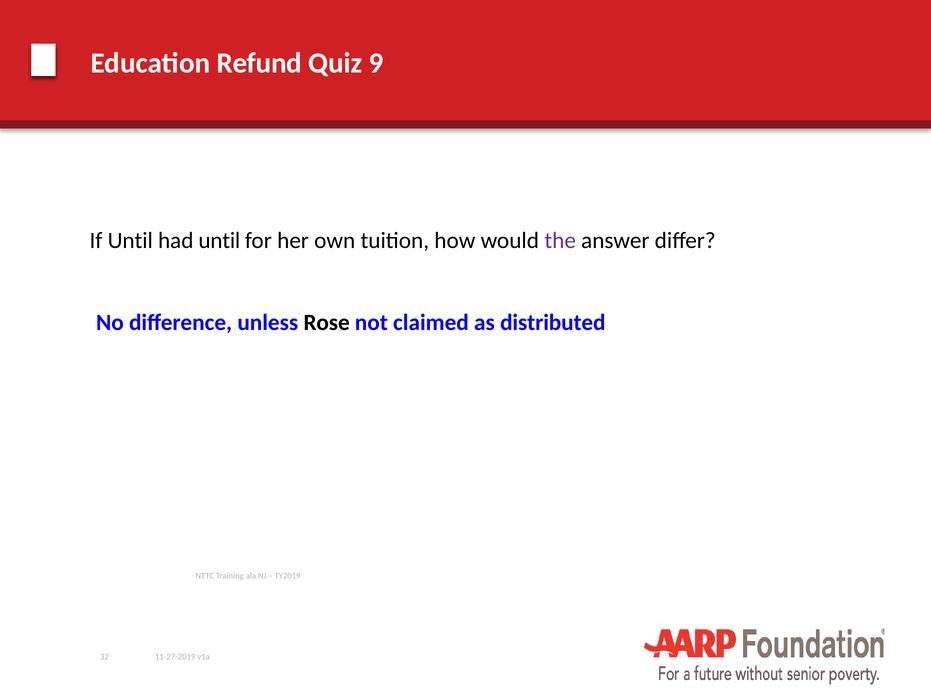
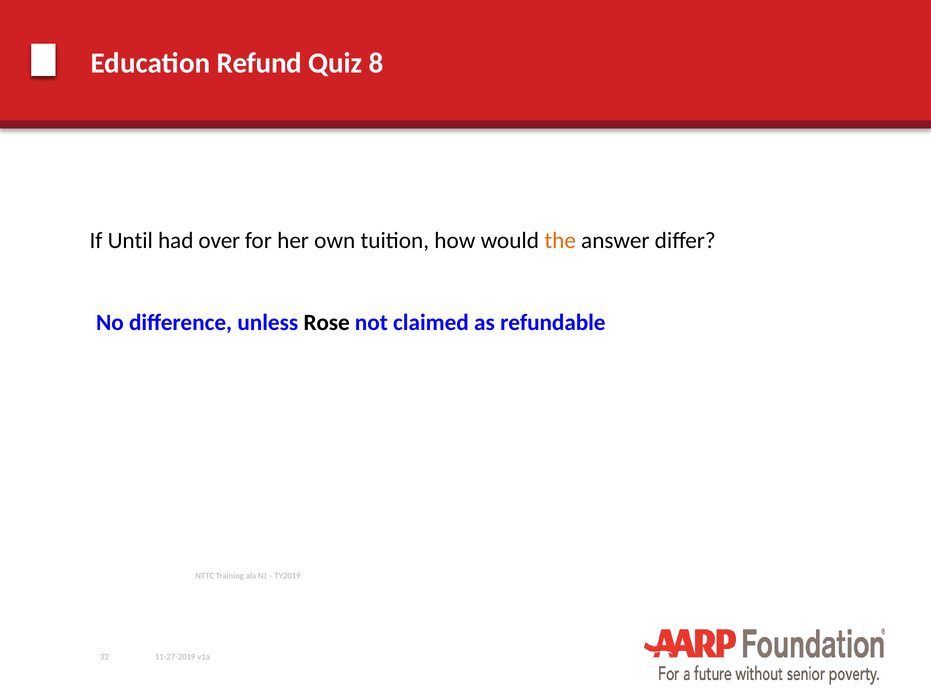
9: 9 -> 8 (376, 63)
had until: until -> over (219, 241)
the colour: purple -> orange (560, 241)
distributed: distributed -> refundable (553, 323)
